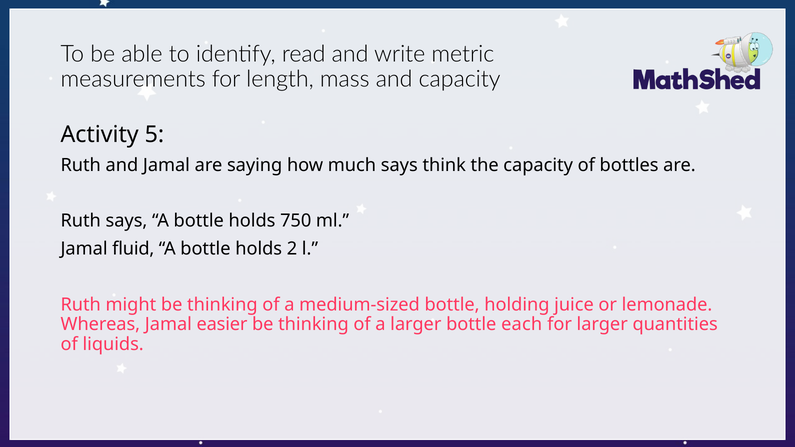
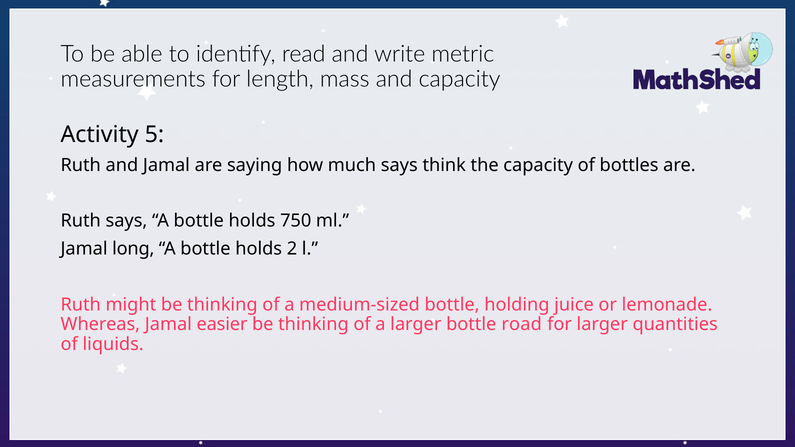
fluid: fluid -> long (133, 249)
each: each -> road (522, 324)
